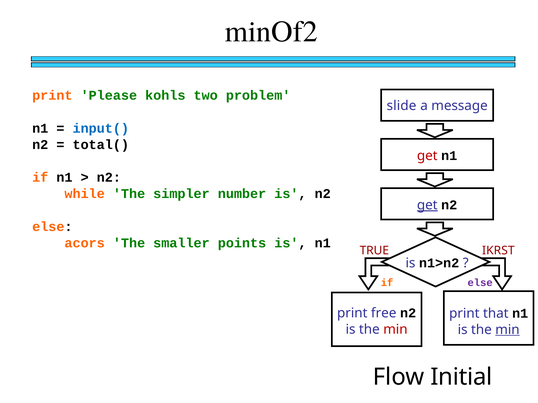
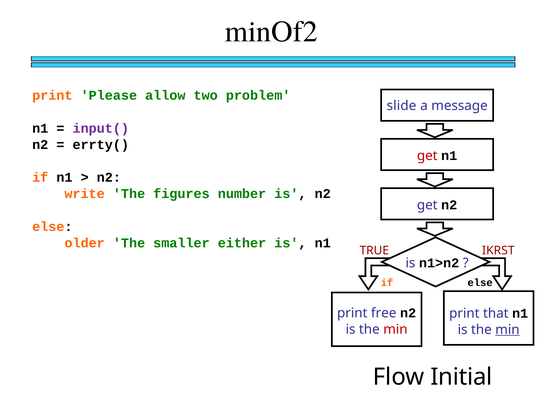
kohls: kohls -> allow (165, 96)
input( colour: blue -> purple (101, 128)
total(: total( -> errty( (101, 145)
while: while -> write (85, 194)
simpler: simpler -> figures (181, 194)
get underline: present -> none (427, 205)
acors: acors -> older (85, 243)
points: points -> either (242, 243)
else colour: purple -> black (480, 283)
